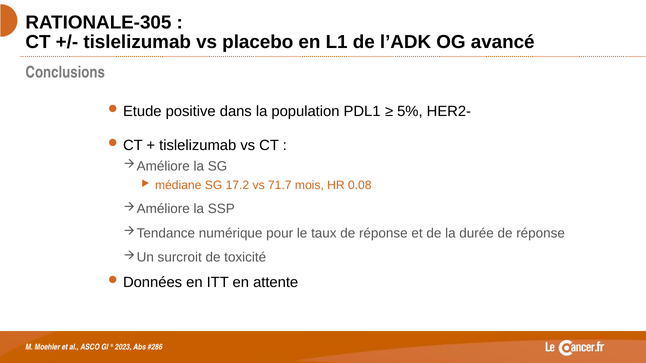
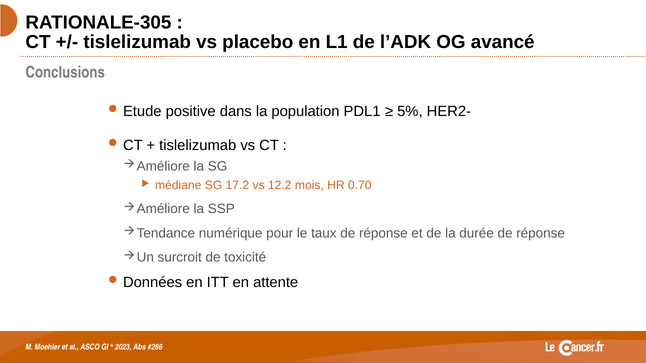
71.7: 71.7 -> 12.2 (280, 186)
0.08: 0.08 -> 0.70 (360, 186)
